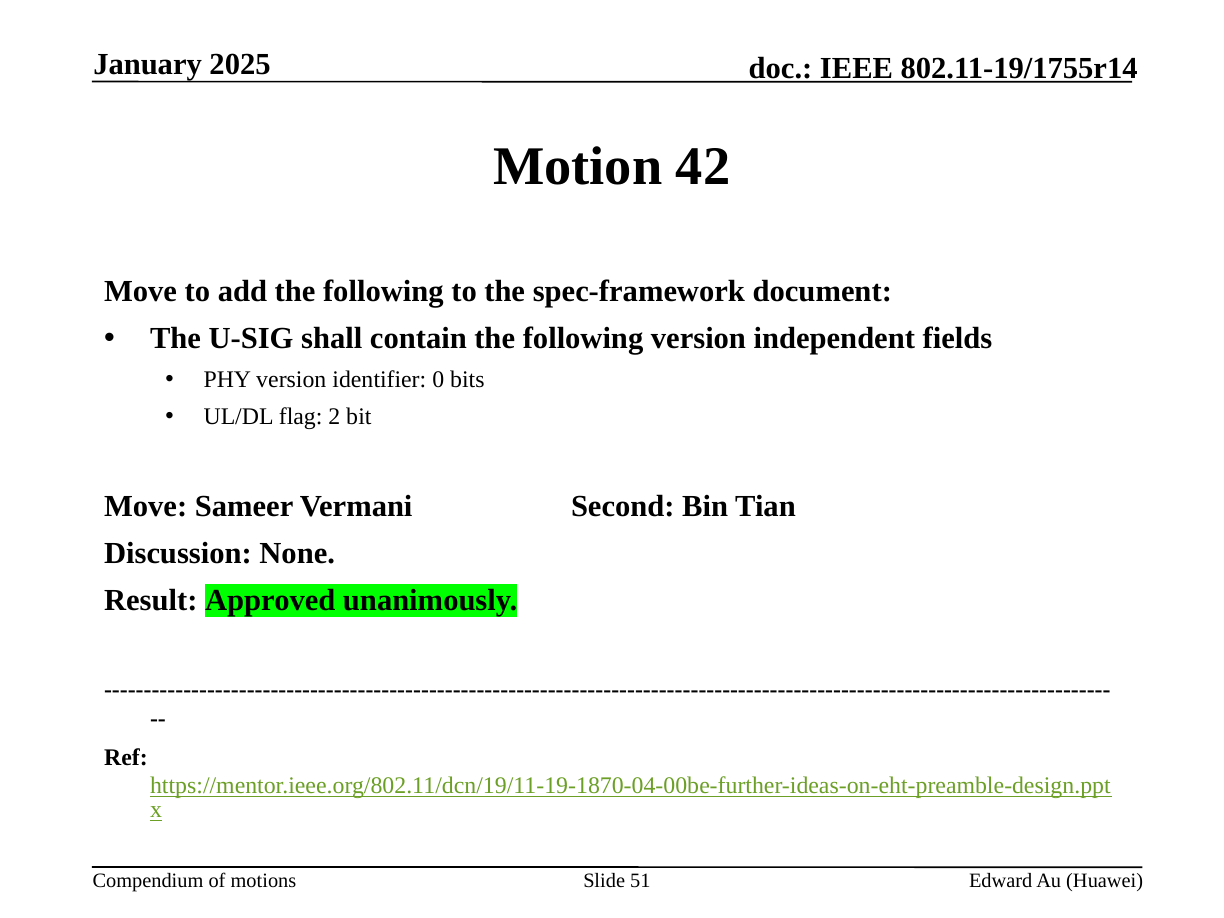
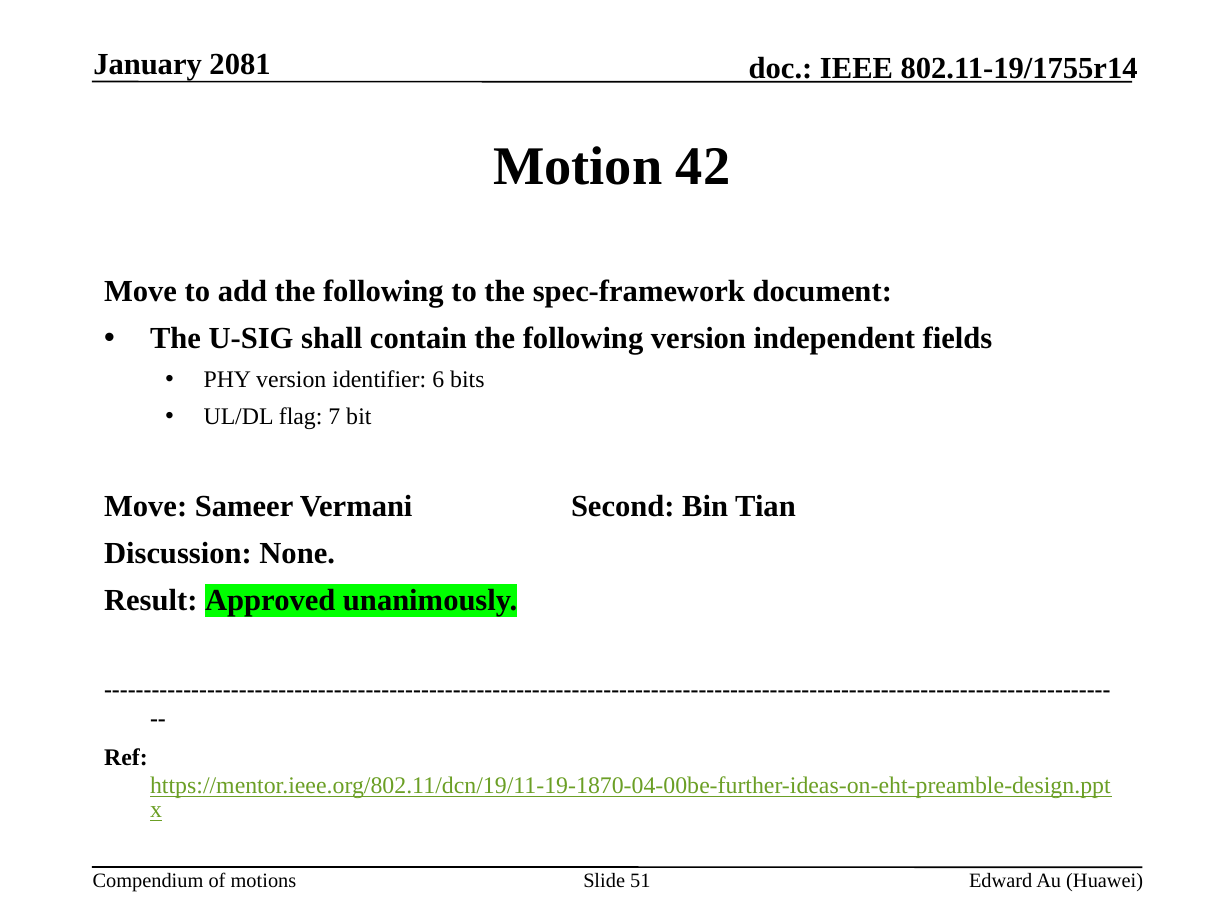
2025: 2025 -> 2081 (240, 65)
0: 0 -> 6 (438, 379)
2: 2 -> 7 (334, 416)
